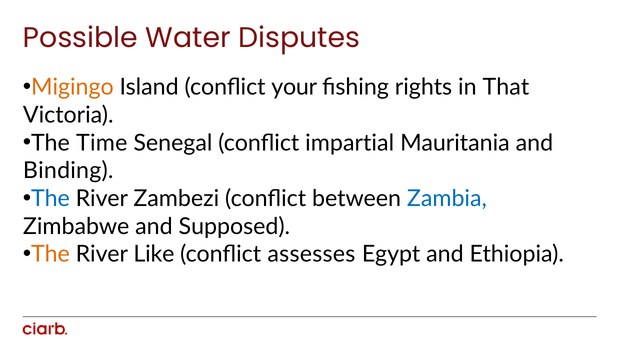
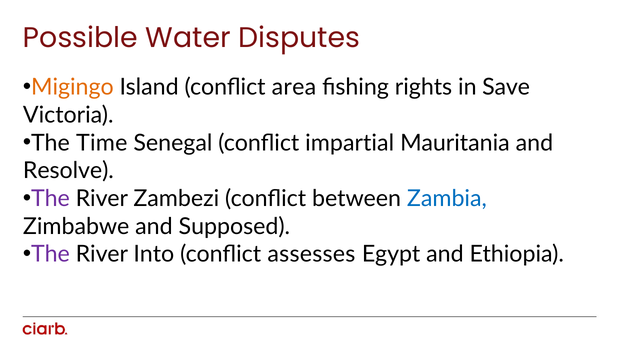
your: your -> area (294, 87)
That: That -> Save (506, 87)
Binding: Binding -> Resolve (68, 171)
The colour: blue -> purple (50, 199)
The colour: orange -> purple (50, 254)
Like: Like -> Into (154, 254)
